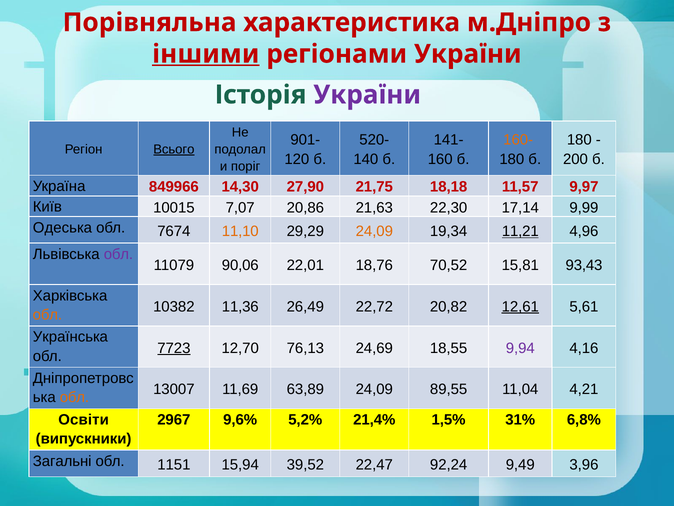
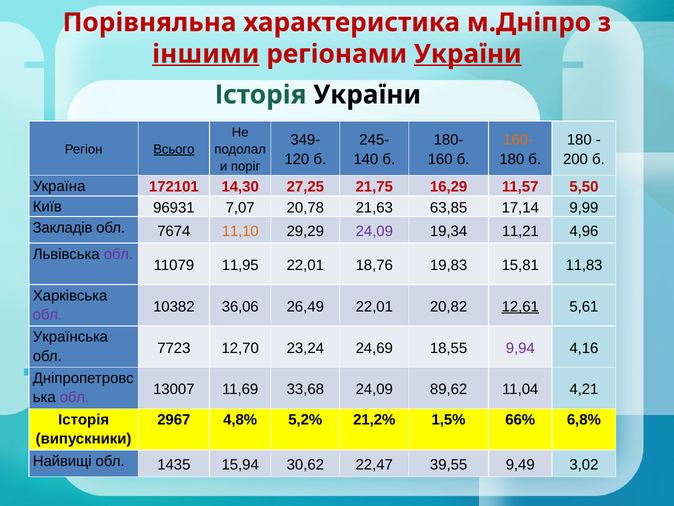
України underline: none -> present (468, 54)
України colour: purple -> black (367, 95)
901-: 901- -> 349- (305, 140)
520-: 520- -> 245- (374, 140)
141-: 141- -> 180- (449, 140)
849966: 849966 -> 172101 (174, 187)
27,90: 27,90 -> 27,25 (305, 187)
18,18: 18,18 -> 16,29 (449, 187)
9,97: 9,97 -> 5,50 (584, 187)
10015: 10015 -> 96931 (174, 207)
20,86: 20,86 -> 20,78 (305, 207)
22,30: 22,30 -> 63,85 (449, 207)
Одеська: Одеська -> Закладів (63, 227)
24,09 colour: orange -> purple (374, 231)
11,21 underline: present -> none (520, 231)
90,06: 90,06 -> 11,95 (240, 265)
70,52: 70,52 -> 19,83 (449, 265)
93,43: 93,43 -> 11,83 (584, 265)
11,36: 11,36 -> 36,06 (240, 306)
26,49 22,72: 22,72 -> 22,01 (374, 306)
обл colour: orange -> purple (47, 314)
7723 underline: present -> none (174, 348)
76,13: 76,13 -> 23,24 (305, 348)
63,89: 63,89 -> 33,68 (305, 389)
89,55: 89,55 -> 89,62 (449, 389)
обл colour: orange -> purple (74, 397)
Освіти: Освіти -> Історія (84, 419)
9,6%: 9,6% -> 4,8% (240, 419)
21,4%: 21,4% -> 21,2% (374, 419)
31%: 31% -> 66% (520, 419)
Загальні: Загальні -> Найвищі (62, 461)
1151: 1151 -> 1435 (174, 464)
39,52: 39,52 -> 30,62 (305, 464)
92,24: 92,24 -> 39,55 (449, 464)
3,96: 3,96 -> 3,02 (584, 464)
